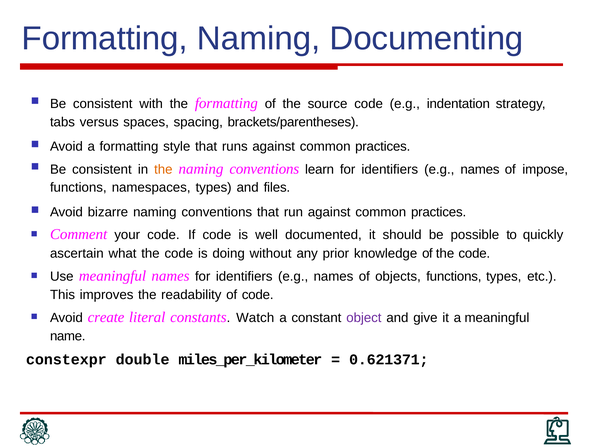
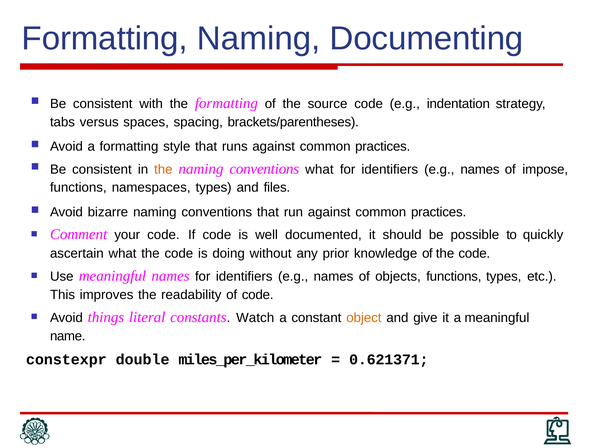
conventions learn: learn -> what (319, 169)
create: create -> things (106, 317)
object colour: purple -> orange (364, 318)
